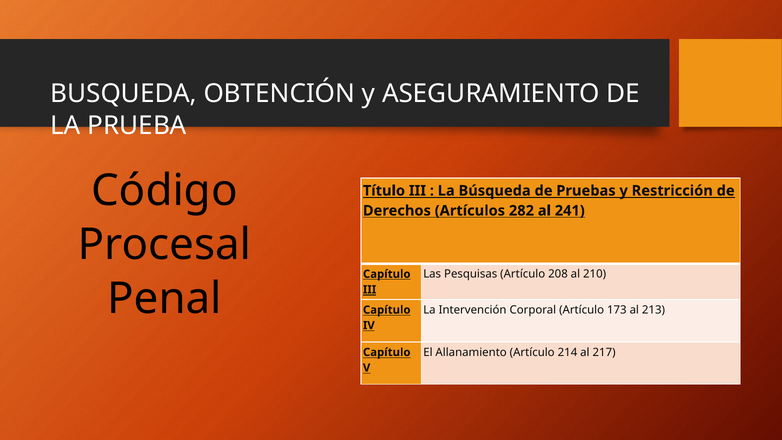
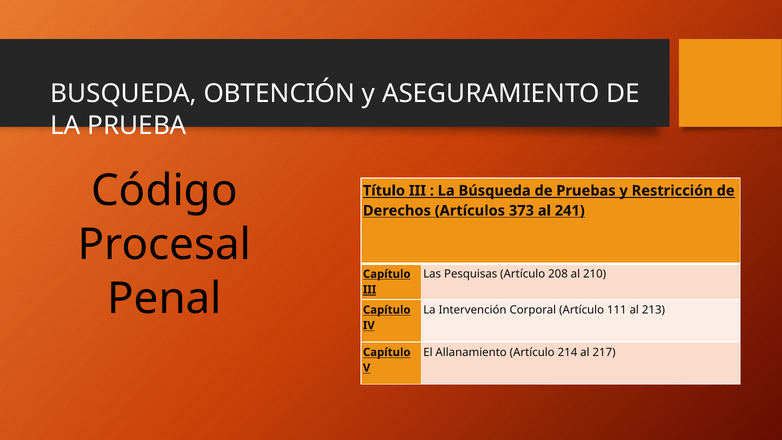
282: 282 -> 373 (521, 211)
173: 173 -> 111 (617, 310)
